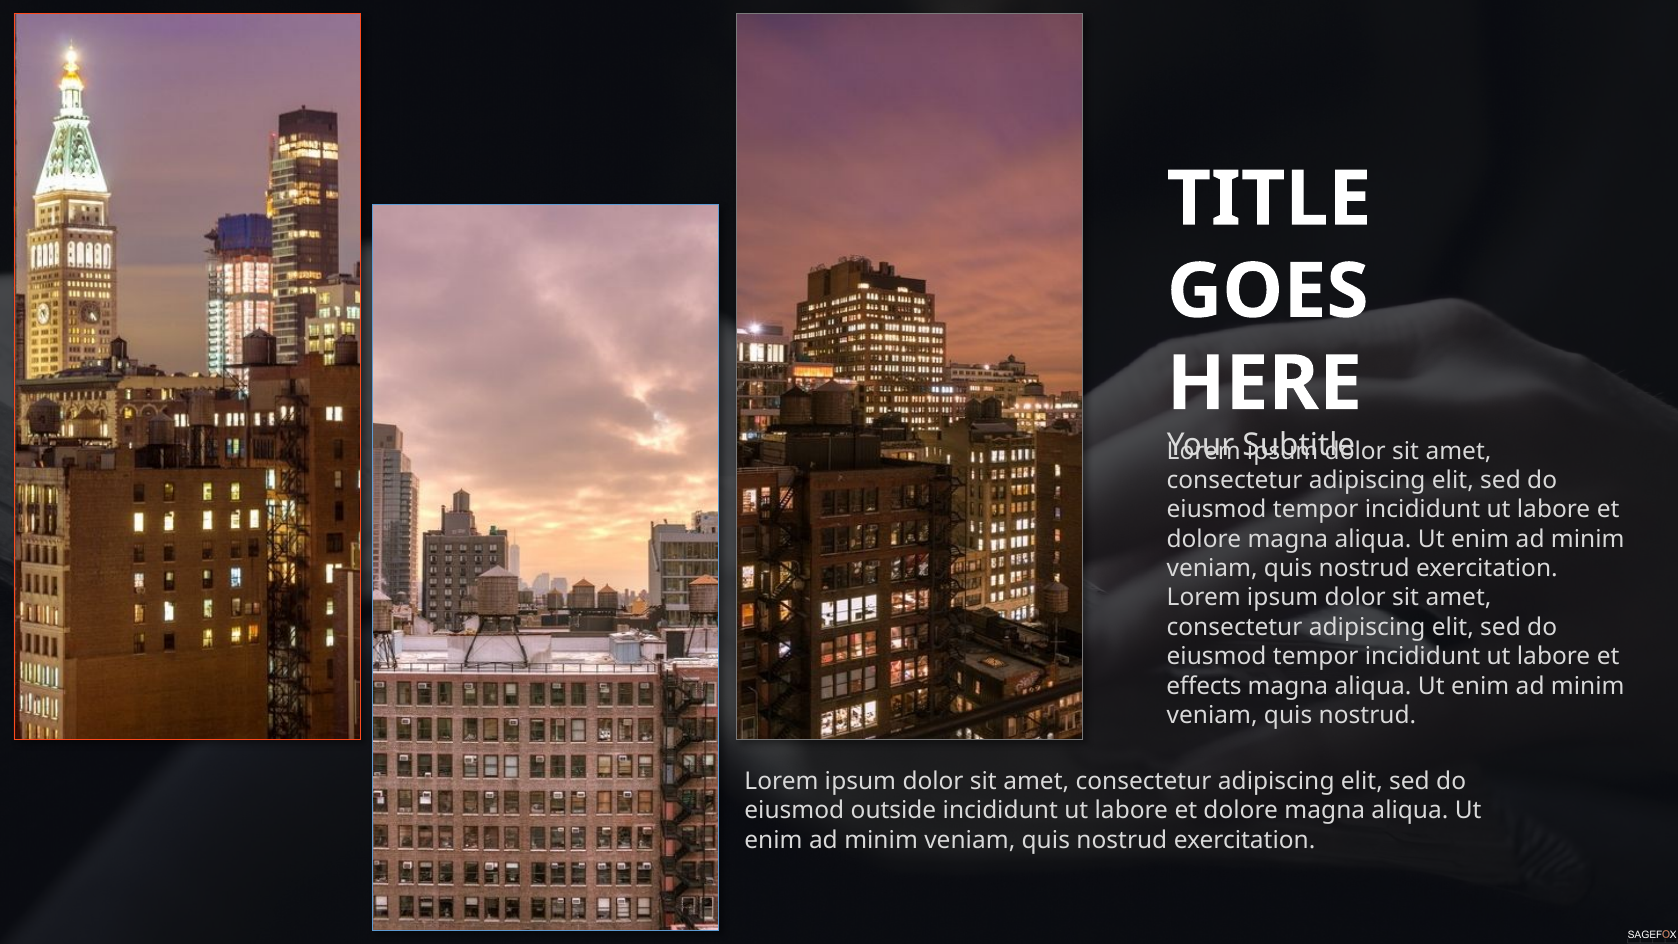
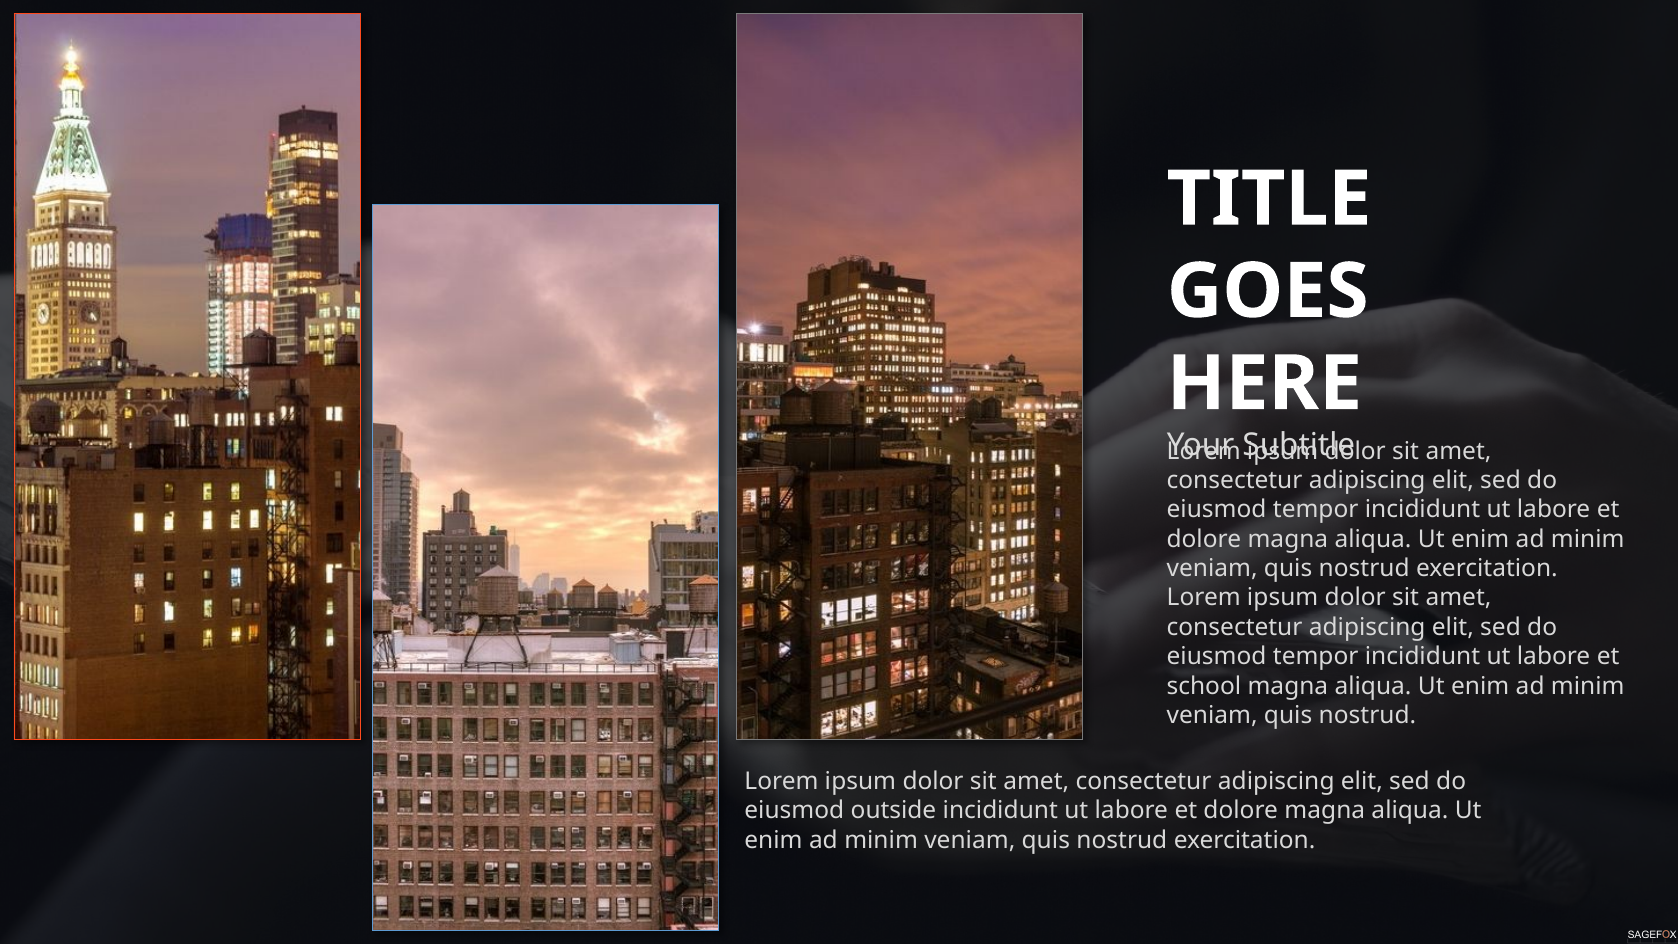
effects: effects -> school (1204, 686)
